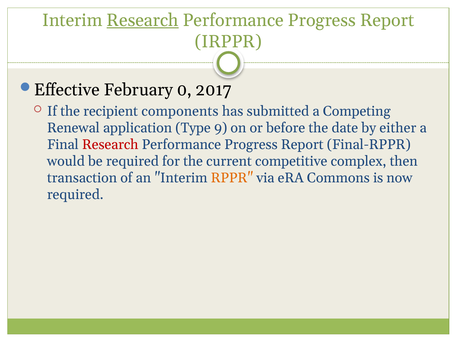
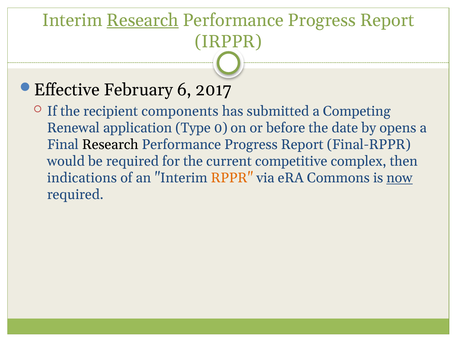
0: 0 -> 6 (184, 90)
9: 9 -> 0 (221, 128)
either: either -> opens (398, 128)
Research colour: red -> black (110, 145)
transaction: transaction -> indications (82, 178)
now underline: none -> present (400, 178)
